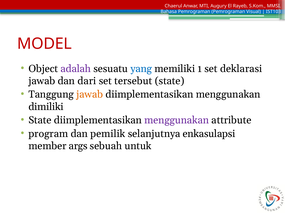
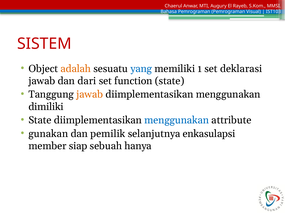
MODEL: MODEL -> SISTEM (44, 44)
adalah colour: purple -> orange (76, 69)
tersebut: tersebut -> function (133, 81)
menggunakan colour: purple -> blue (177, 121)
program: program -> gunakan (48, 134)
args: args -> siap (78, 146)
untuk: untuk -> hanya (138, 146)
